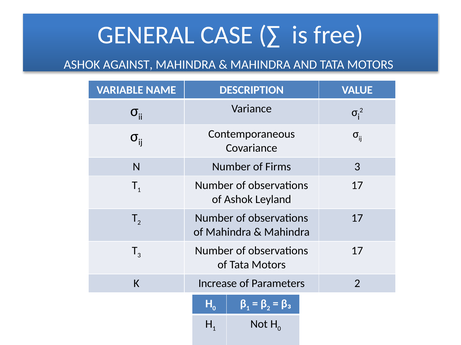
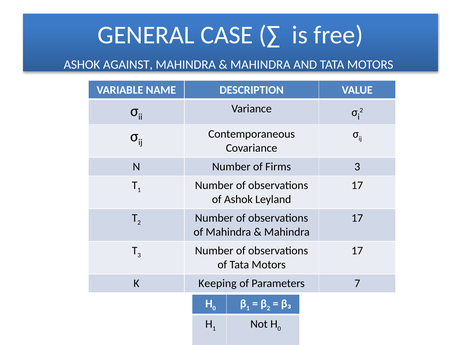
Increase: Increase -> Keeping (218, 284)
Parameters 2: 2 -> 7 (357, 284)
